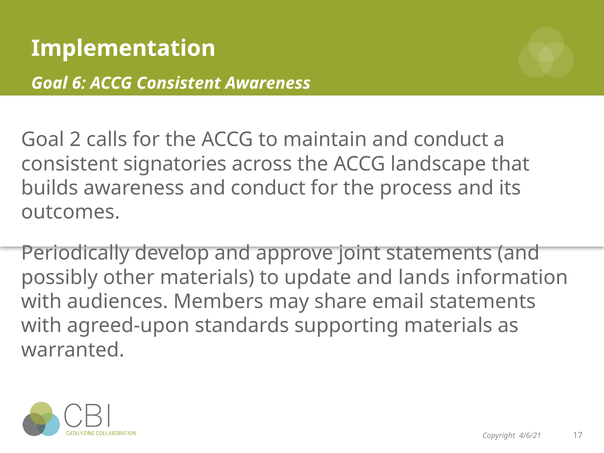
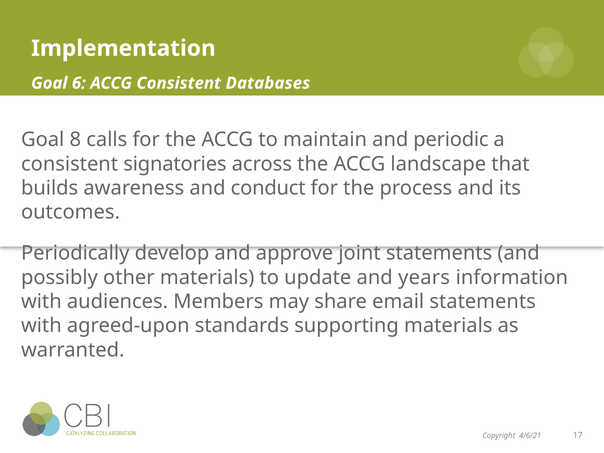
Consistent Awareness: Awareness -> Databases (268, 83)
2: 2 -> 8 (75, 140)
maintain and conduct: conduct -> periodic (451, 140)
lands: lands -> years (424, 277)
